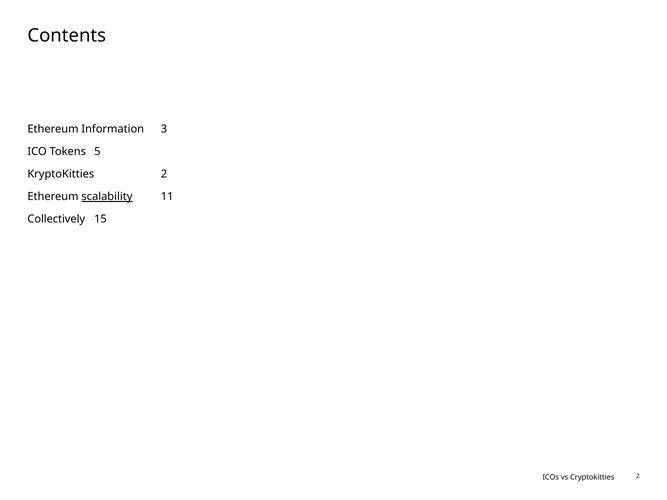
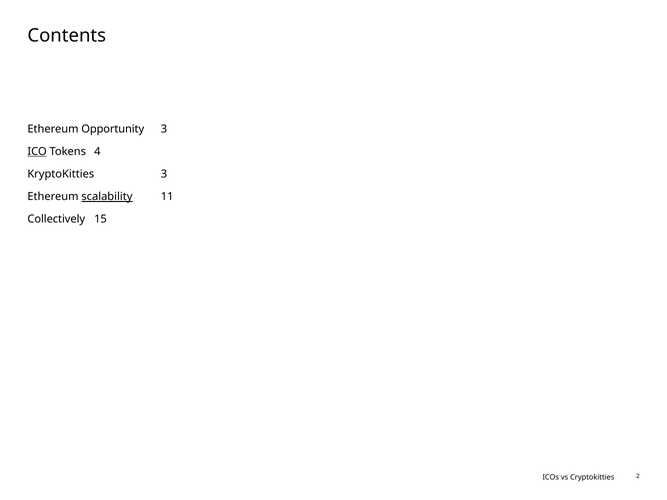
Information: Information -> Opportunity (113, 129)
ICO underline: none -> present (37, 152)
5: 5 -> 4 (97, 152)
KryptoKitties 2: 2 -> 3 (164, 174)
